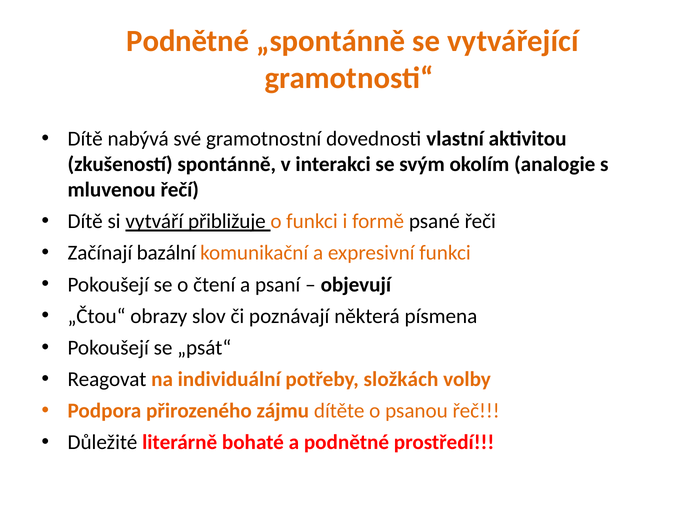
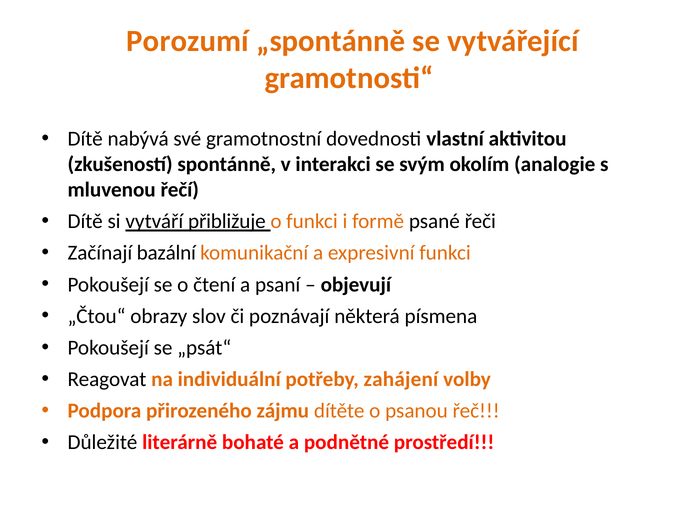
Podnětné: Podnětné -> Porozumí (188, 41)
složkách: složkách -> zahájení (401, 379)
